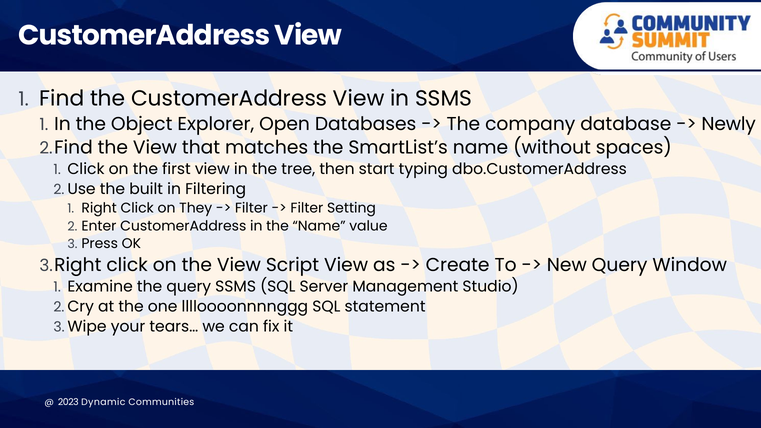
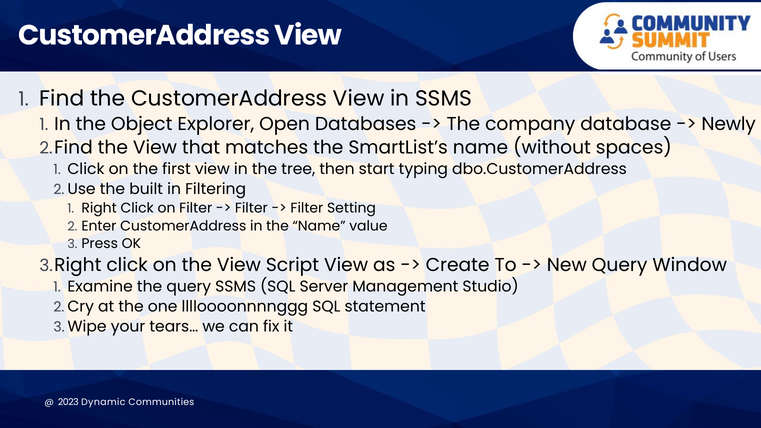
on They: They -> Filter (196, 208)
